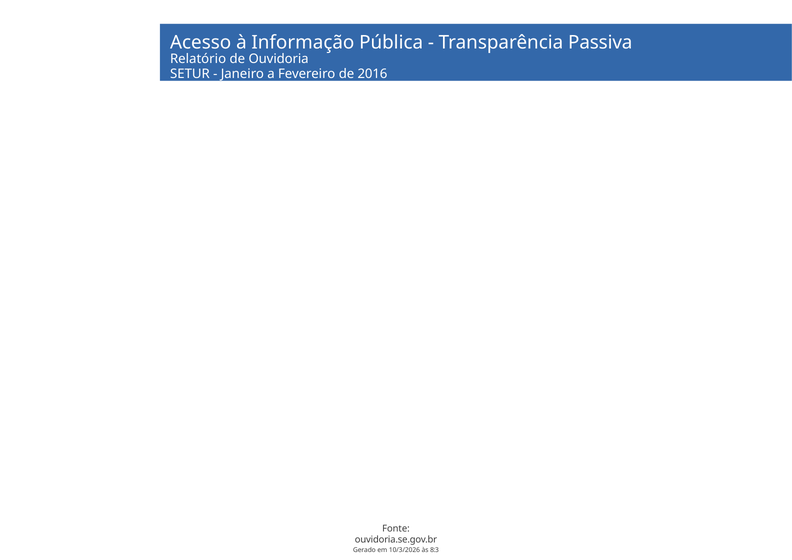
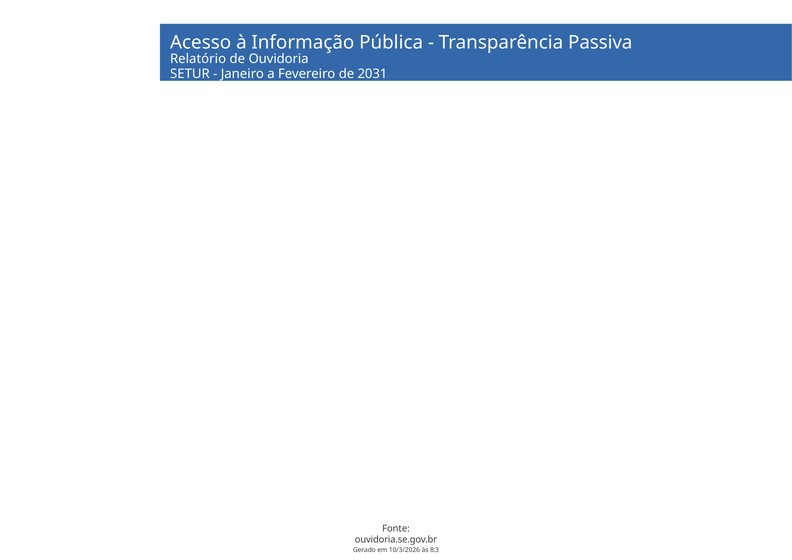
2016: 2016 -> 2031 (372, 74)
